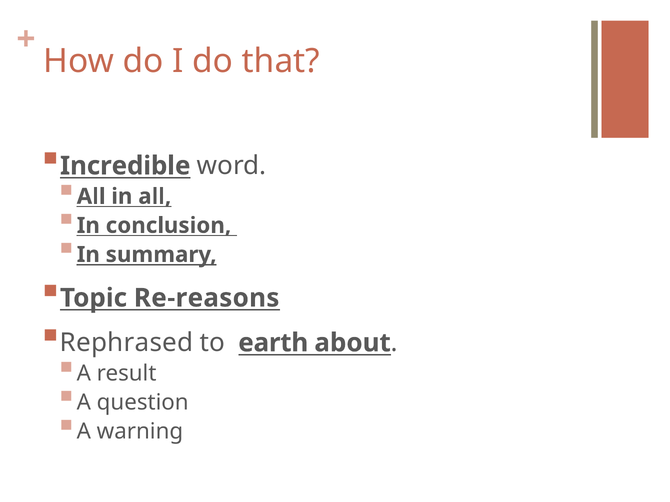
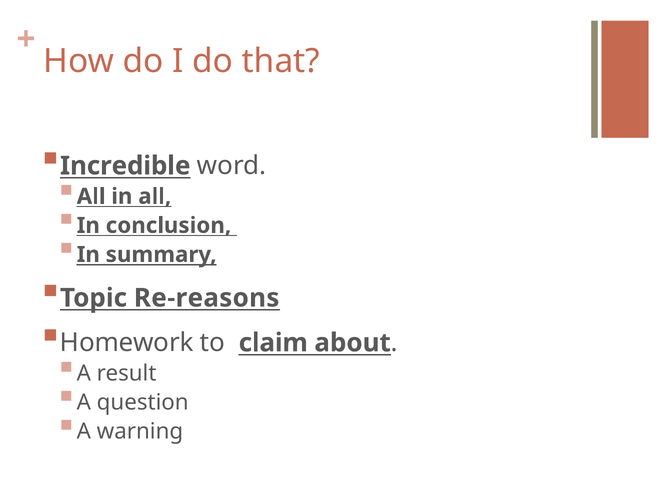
Rephrased: Rephrased -> Homework (127, 343)
earth: earth -> claim (273, 343)
